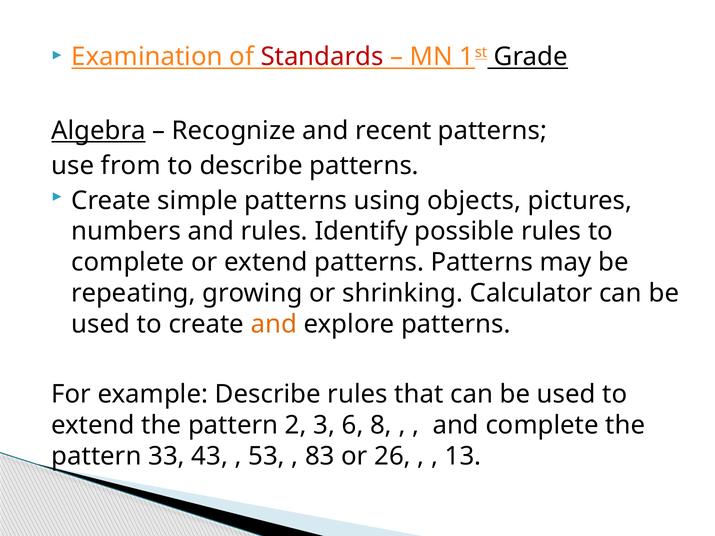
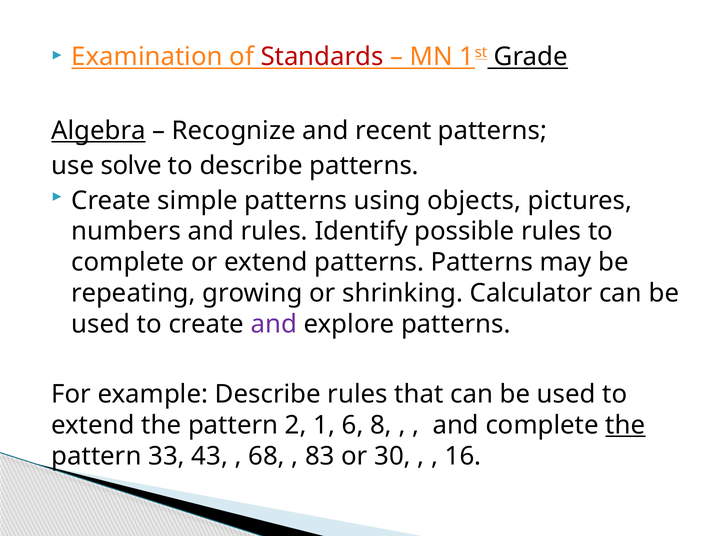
from: from -> solve (131, 166)
and colour: orange -> purple (274, 324)
3: 3 -> 1 (324, 425)
the underline: none -> present (625, 425)
53: 53 -> 68 (266, 456)
26: 26 -> 30 (393, 456)
13: 13 -> 16 (463, 456)
